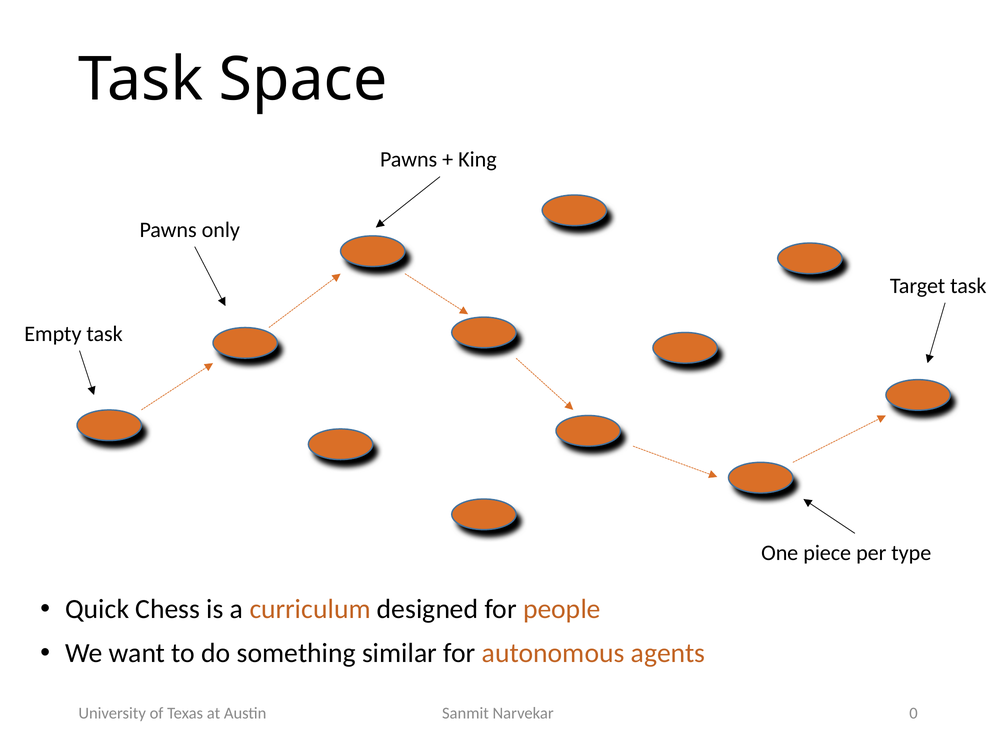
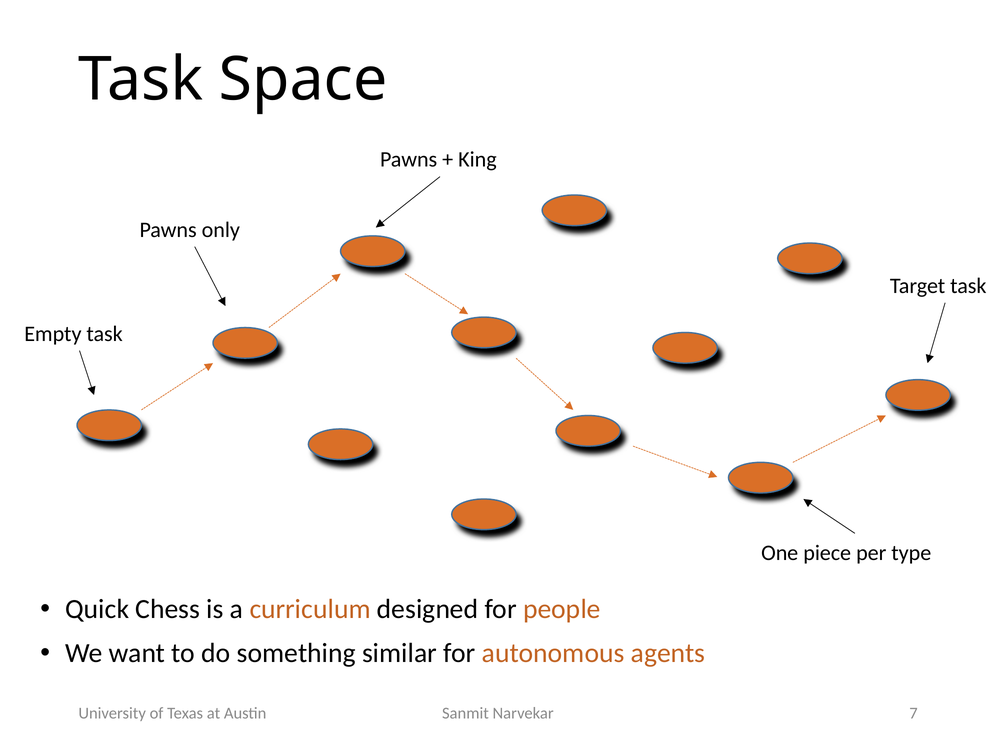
0: 0 -> 7 (913, 713)
